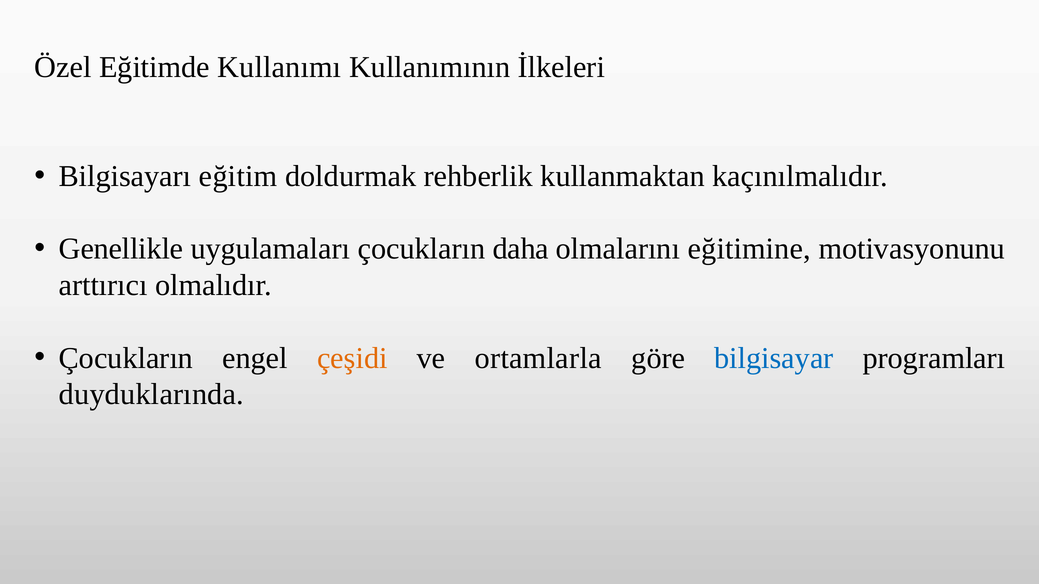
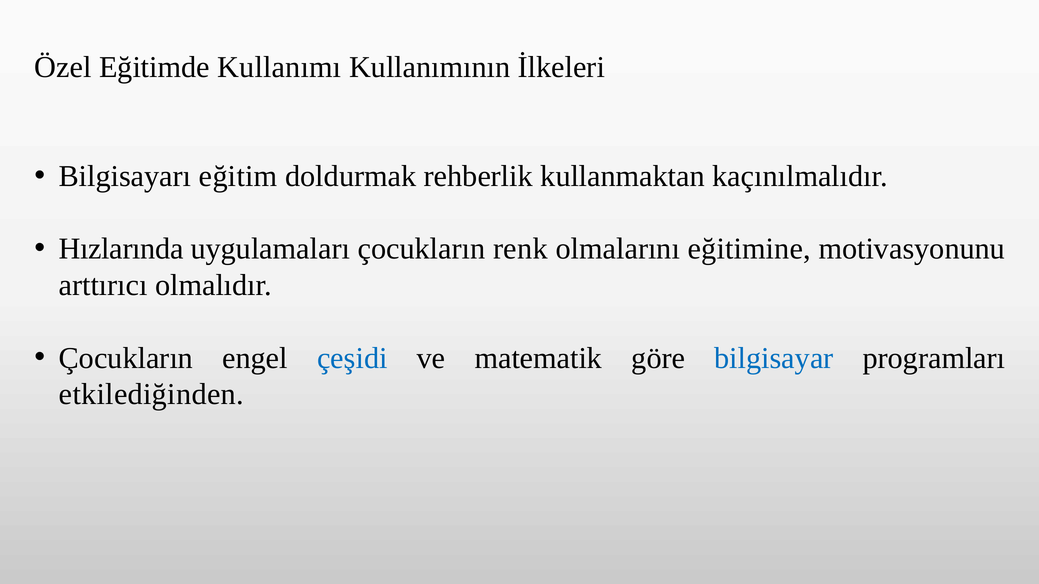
Genellikle: Genellikle -> Hızlarında (121, 249)
daha: daha -> renk (520, 249)
çeşidi colour: orange -> blue (352, 358)
ortamlarla: ortamlarla -> matematik (538, 358)
duyduklarında: duyduklarında -> etkilediğinden (151, 395)
